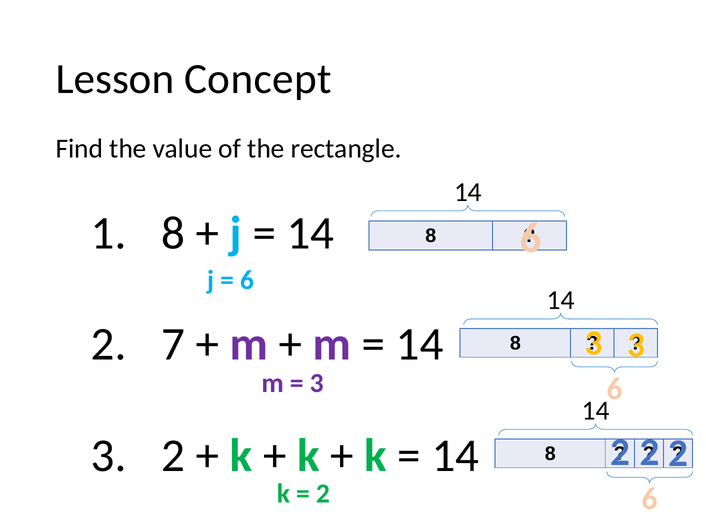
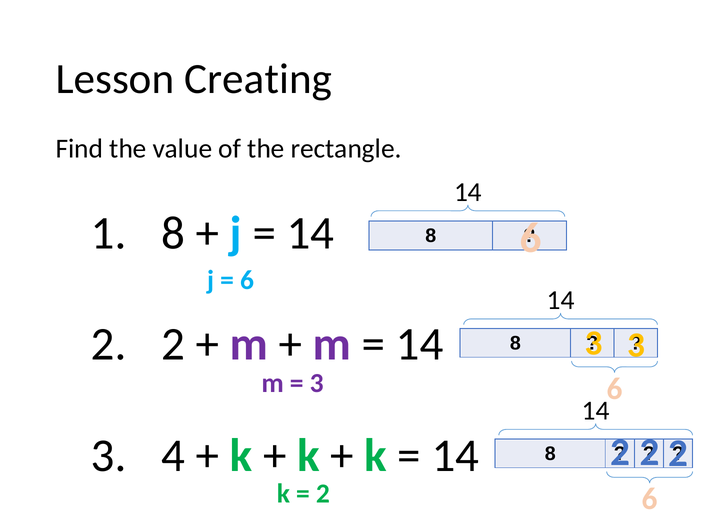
Concept: Concept -> Creating (258, 79)
2 7: 7 -> 2 (173, 345)
3 2: 2 -> 4 (173, 456)
